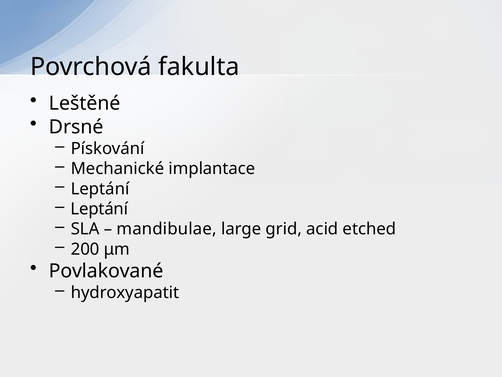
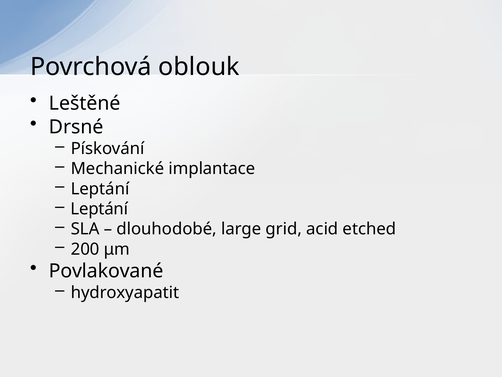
fakulta: fakulta -> oblouk (199, 67)
mandibulae: mandibulae -> dlouhodobé (167, 229)
